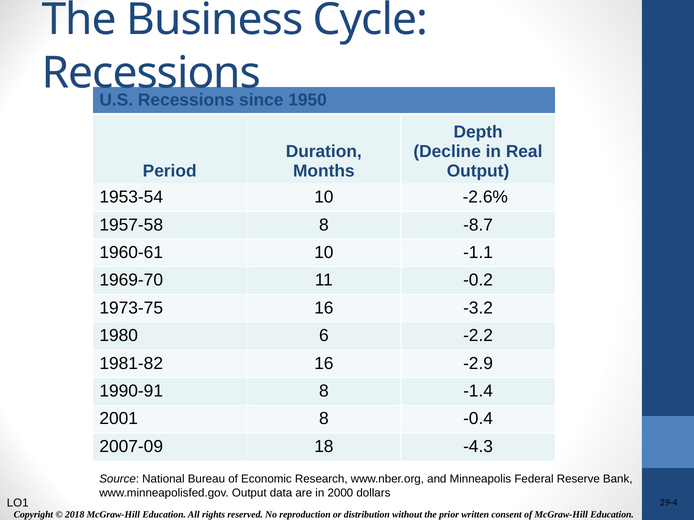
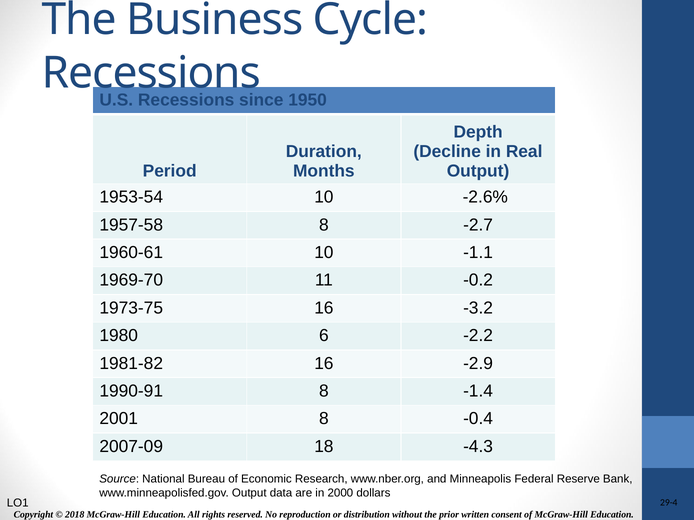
-8.7: -8.7 -> -2.7 (478, 225)
